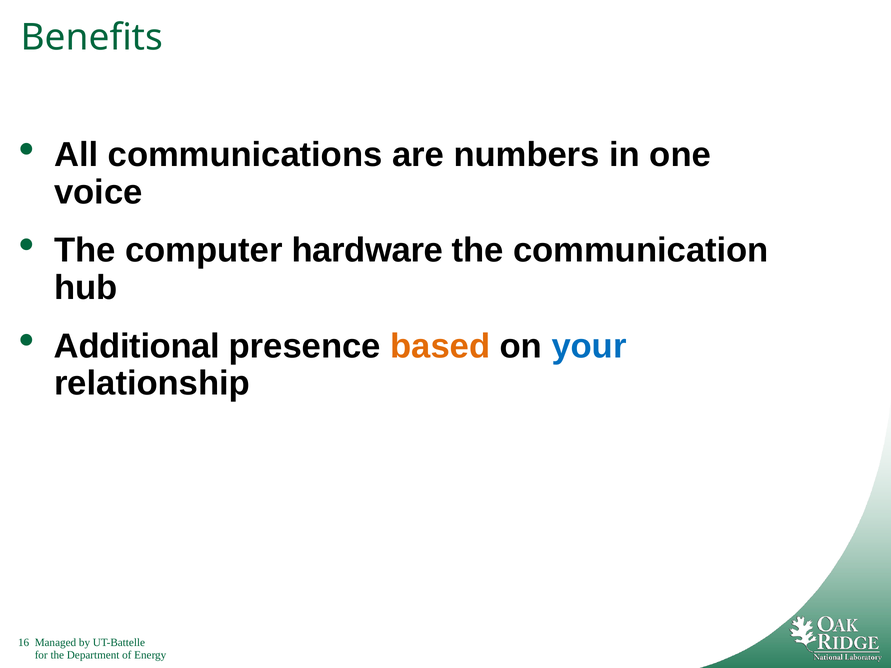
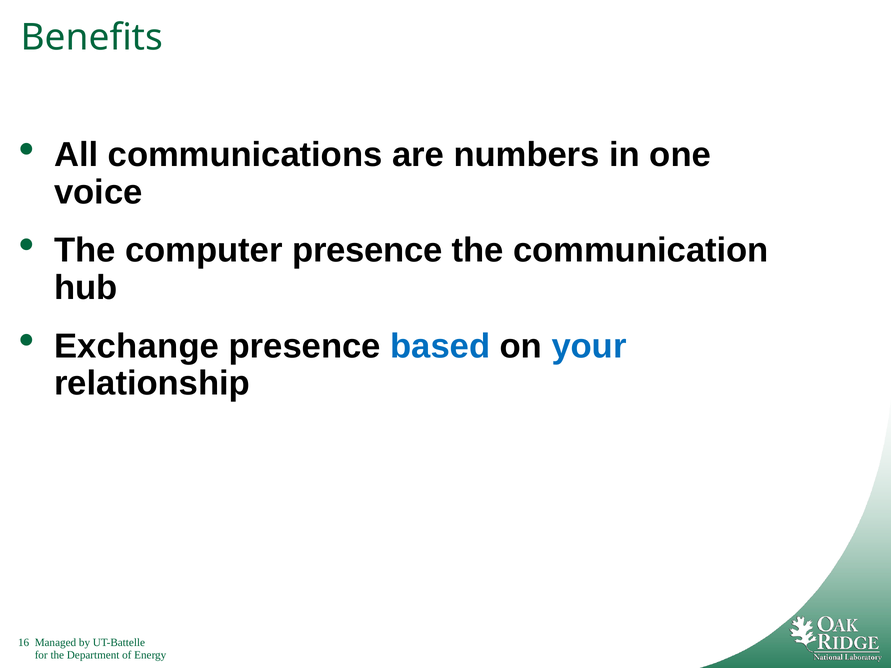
computer hardware: hardware -> presence (367, 251)
Additional: Additional -> Exchange (137, 346)
based colour: orange -> blue (440, 346)
